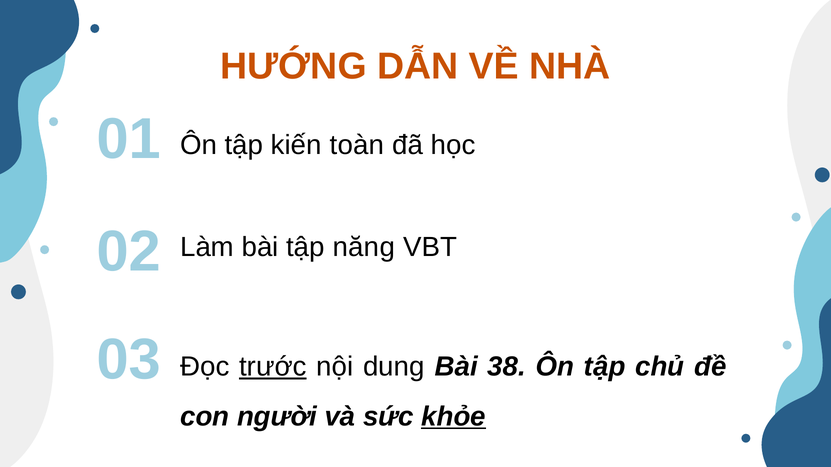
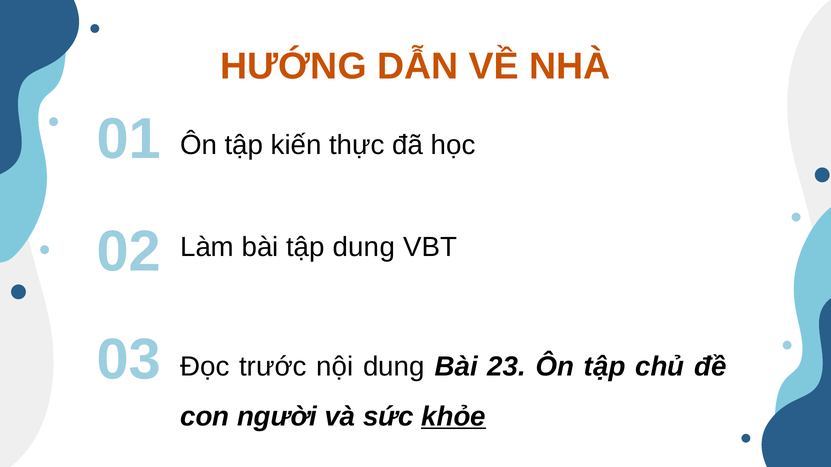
toàn: toàn -> thực (357, 145)
tập năng: năng -> dung (364, 247)
trước underline: present -> none (273, 367)
38: 38 -> 23 (507, 367)
